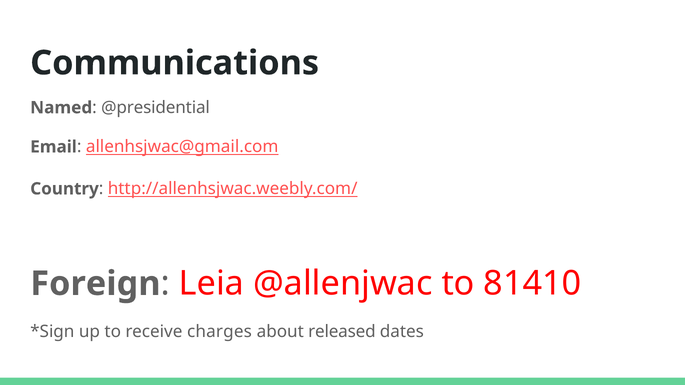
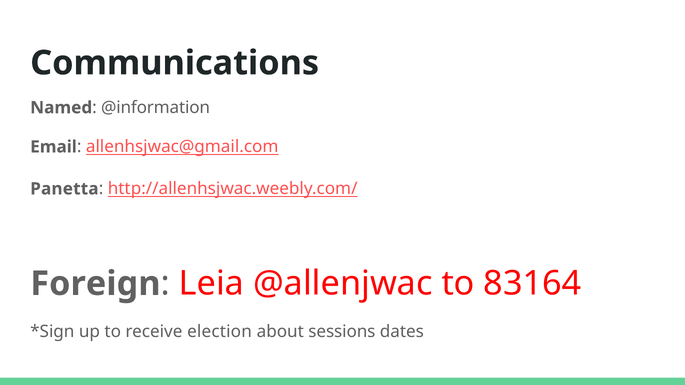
@presidential: @presidential -> @information (156, 108)
Country: Country -> Panetta (64, 189)
81410: 81410 -> 83164 (532, 284)
charges: charges -> election (219, 332)
released: released -> sessions (342, 332)
